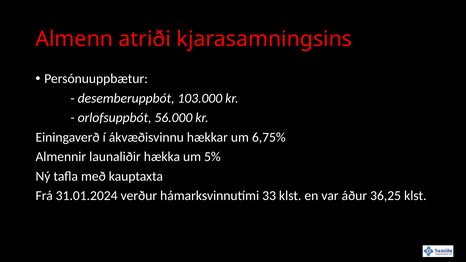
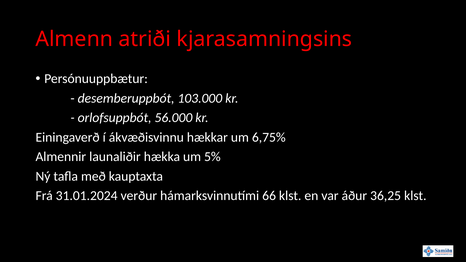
33: 33 -> 66 (269, 196)
